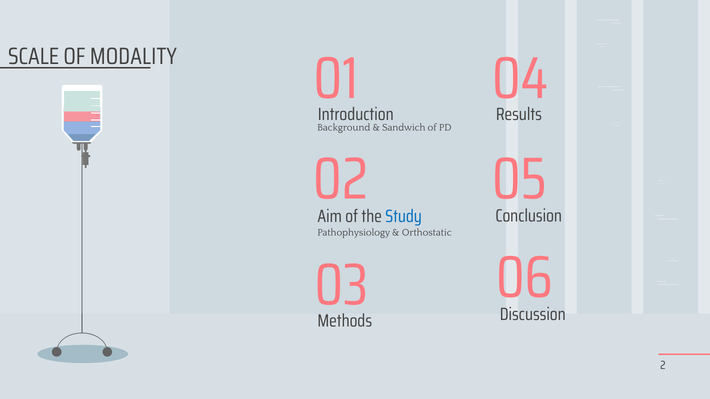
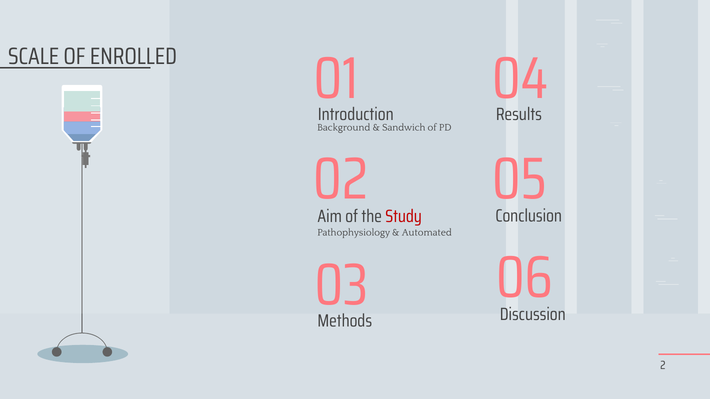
MODALITY: MODALITY -> ENROLLED (133, 57)
Study colour: blue -> red (404, 216)
Orthostatic: Orthostatic -> Automated (427, 233)
